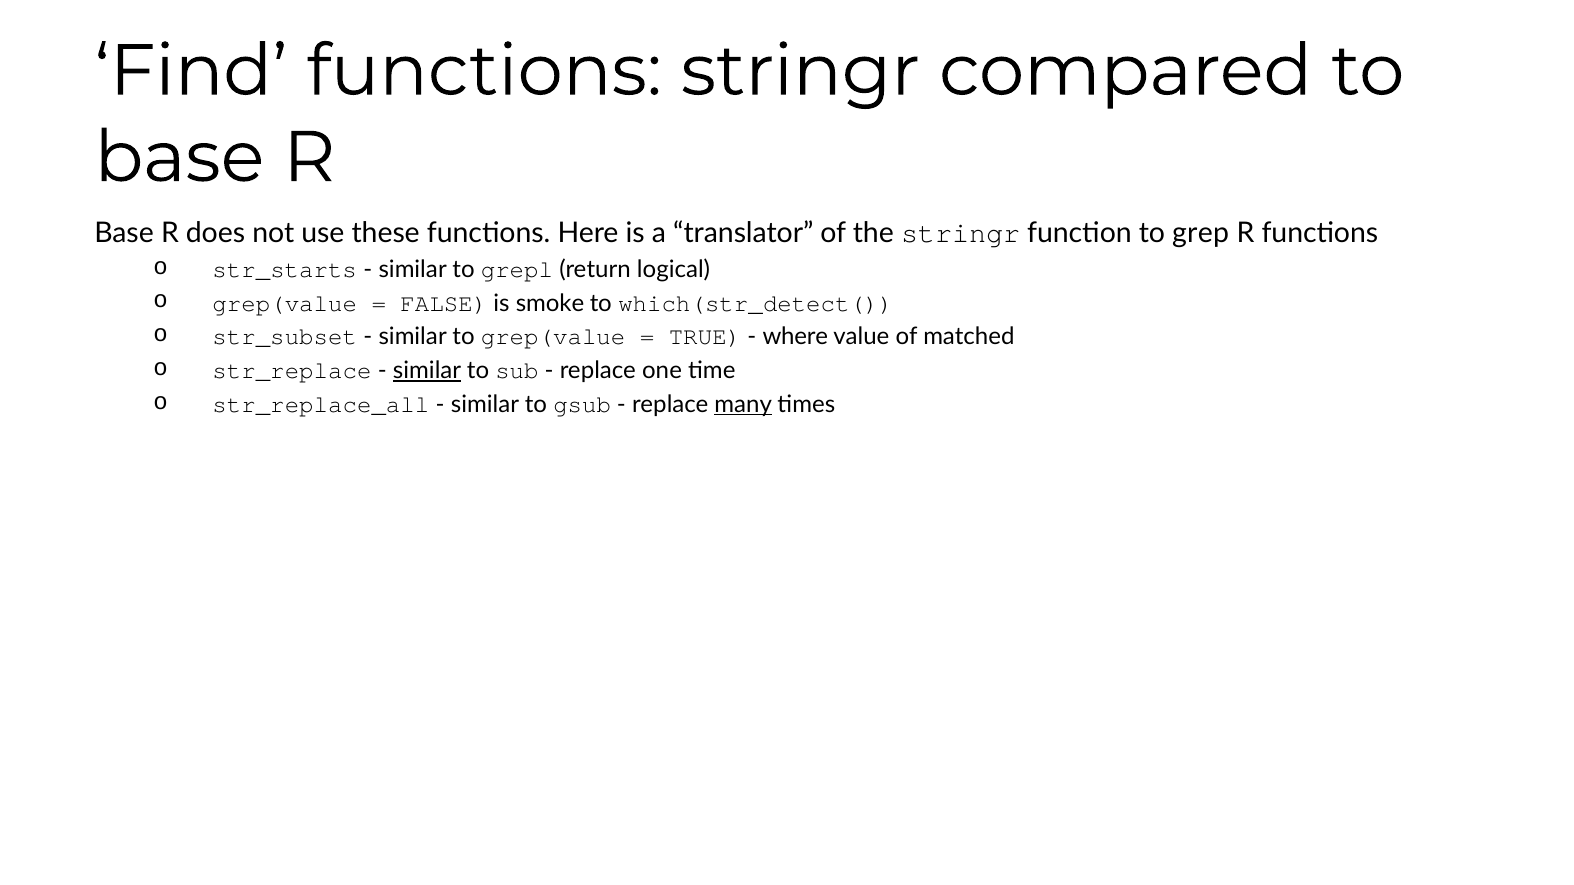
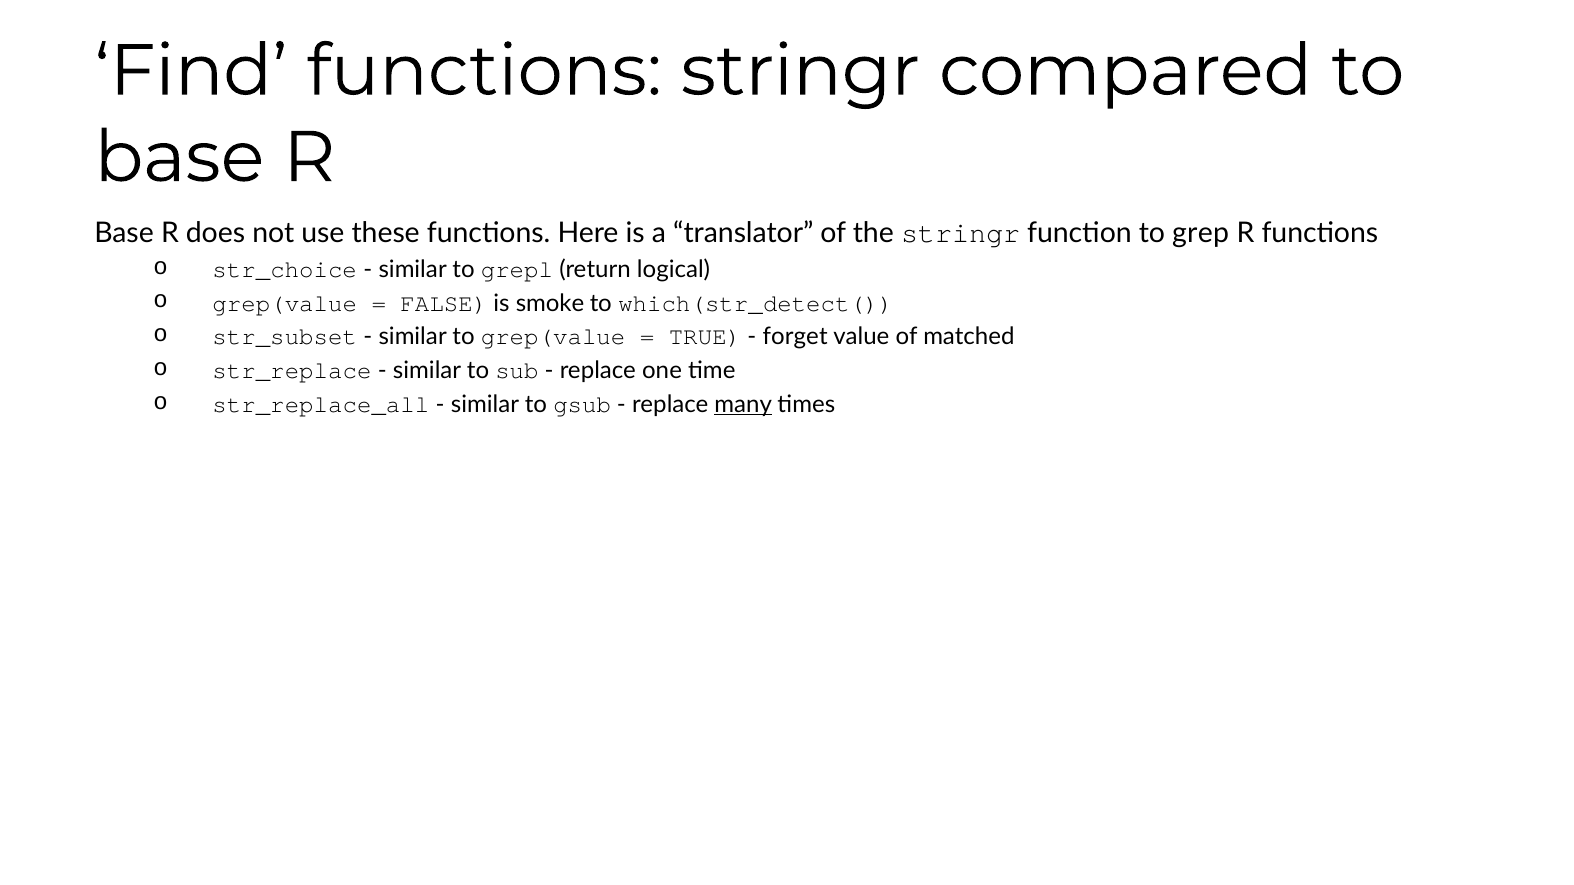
str_starts: str_starts -> str_choice (285, 270)
where: where -> forget (795, 337)
similar underline: present -> none (427, 371)
